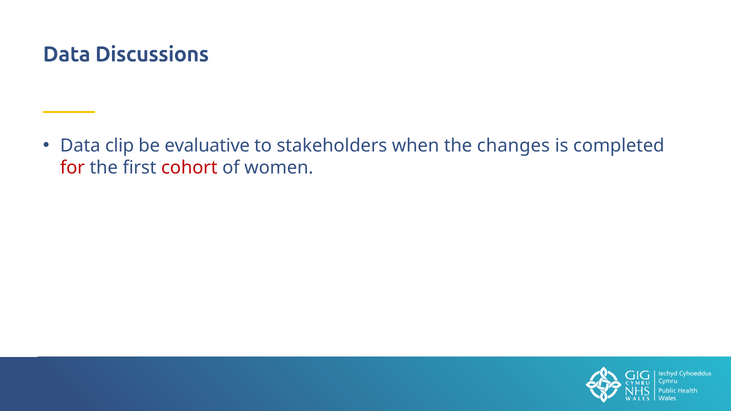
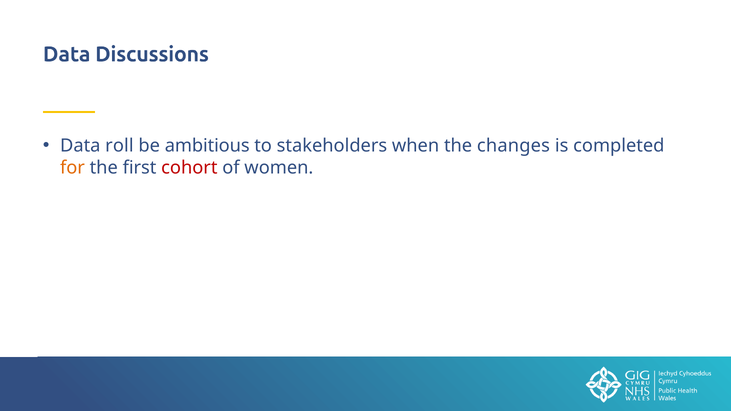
clip: clip -> roll (119, 146)
evaluative: evaluative -> ambitious (207, 146)
for colour: red -> orange (72, 168)
